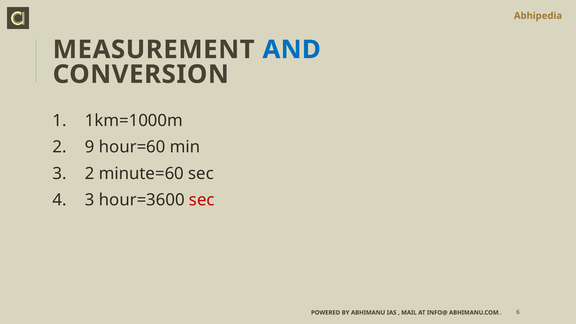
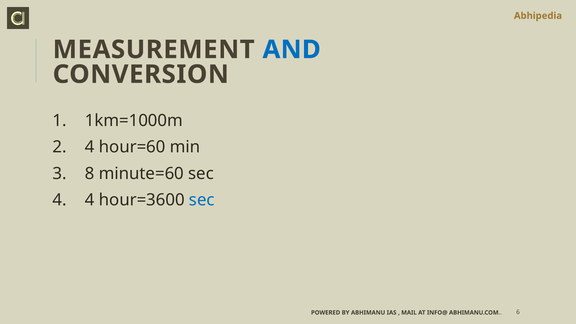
9: 9 -> 4 (90, 147)
2: 2 -> 8 (90, 174)
3: 3 -> 4 (90, 200)
sec colour: red -> blue (202, 200)
